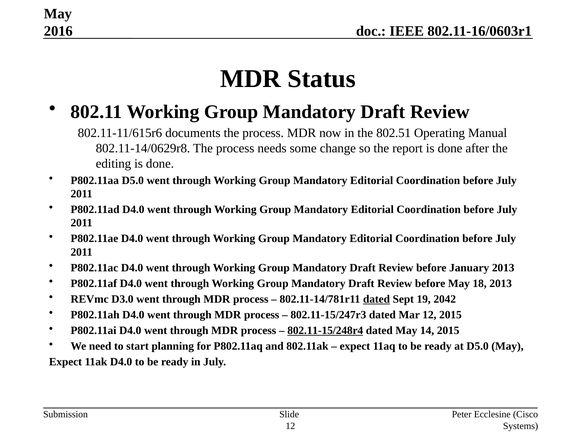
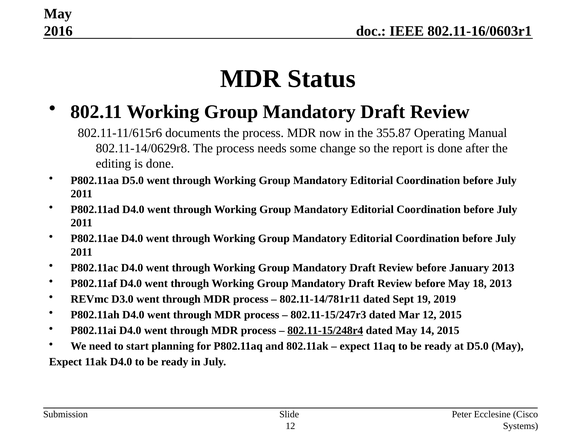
802.51: 802.51 -> 355.87 (394, 133)
dated underline: present -> none (377, 299)
2042: 2042 -> 2019 (445, 299)
